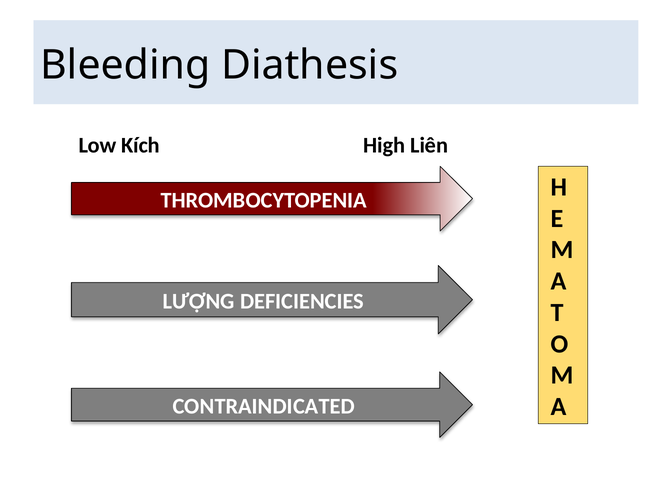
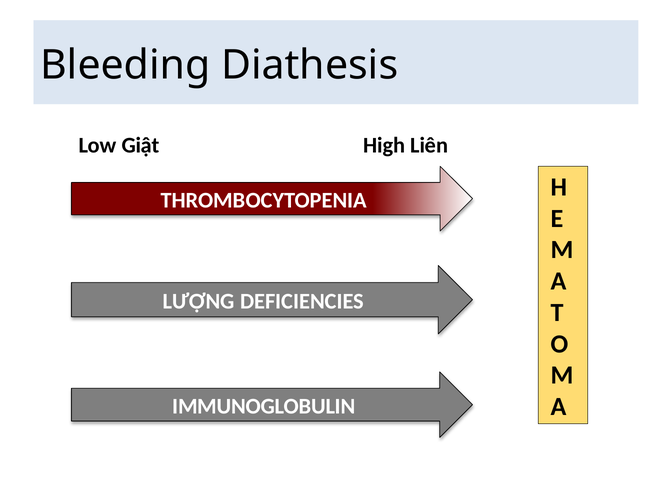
Kích: Kích -> Giật (141, 145)
CONTRAINDICATED: CONTRAINDICATED -> IMMUNOGLOBULIN (264, 406)
